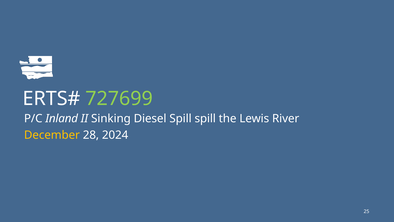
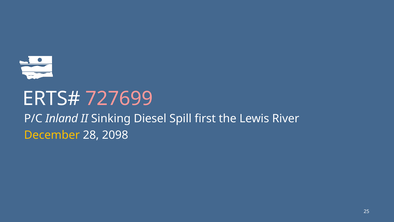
727699 colour: light green -> pink (119, 99)
Spill spill: spill -> first (205, 118)
2024: 2024 -> 2098 (115, 135)
